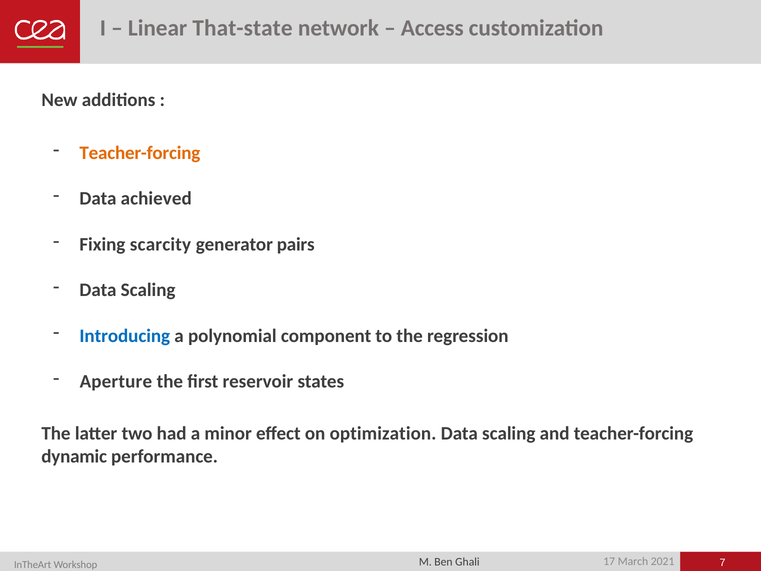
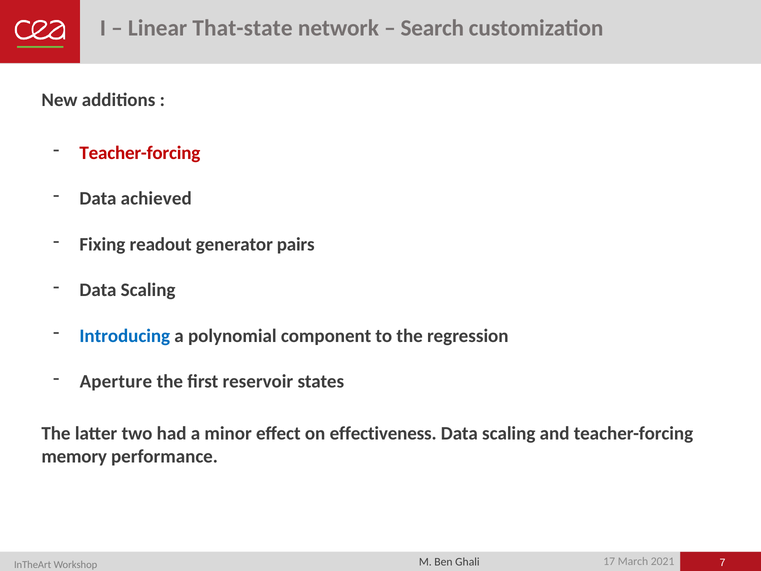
Access: Access -> Search (432, 28)
Teacher-forcing colour: orange -> red (140, 153)
scarcity: scarcity -> readout (161, 244)
optimization: optimization -> effectiveness (383, 433)
dynamic: dynamic -> memory (74, 456)
